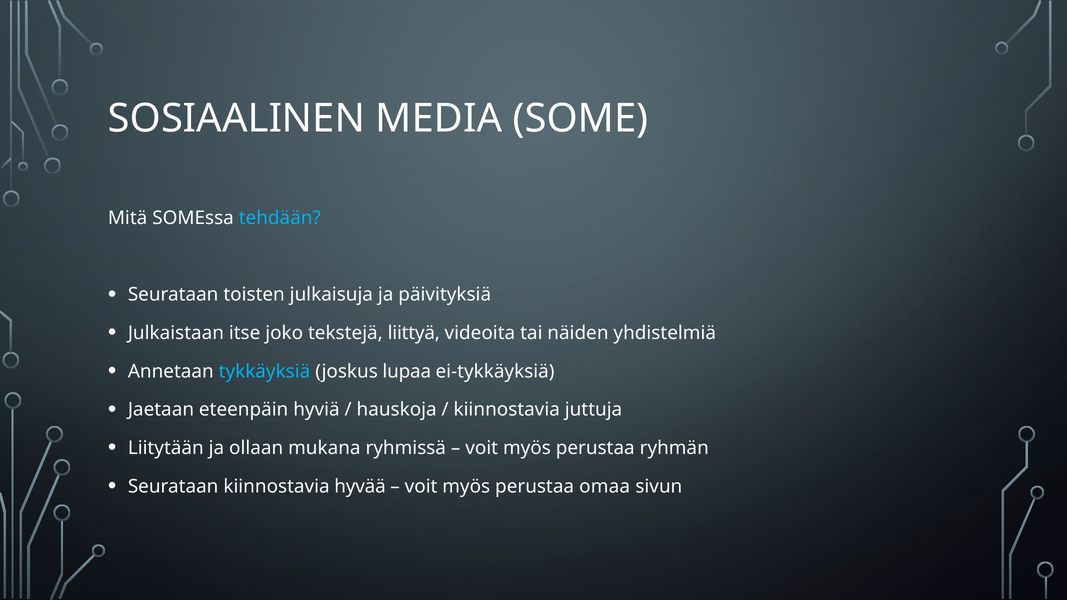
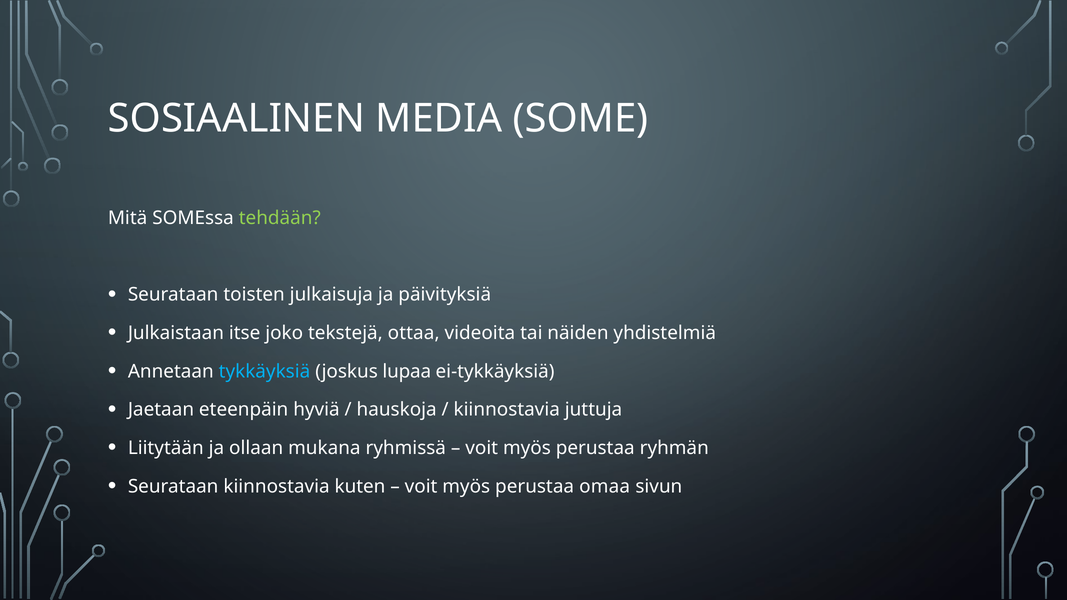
tehdään colour: light blue -> light green (280, 218)
liittyä: liittyä -> ottaa (414, 333)
hyvää: hyvää -> kuten (360, 486)
